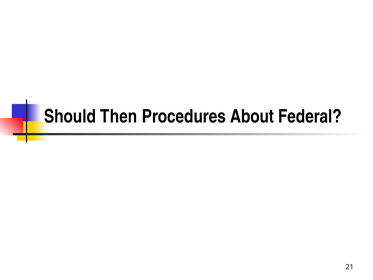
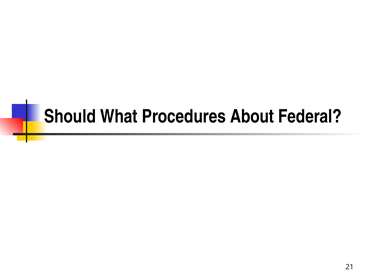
Then: Then -> What (119, 116)
